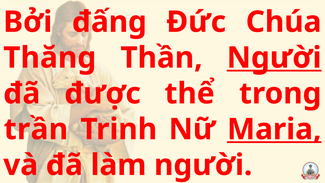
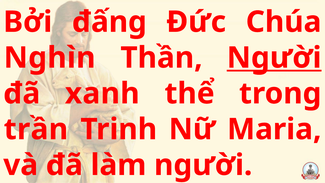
Thăng: Thăng -> Nghìn (50, 58)
được: được -> xanh (102, 93)
Maria underline: present -> none (274, 129)
